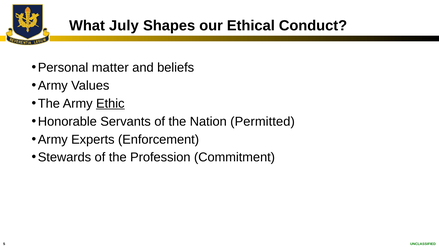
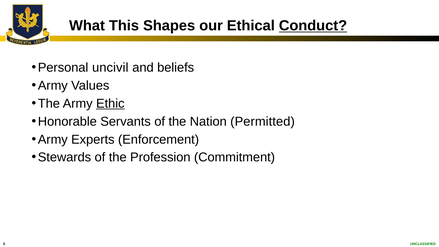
July: July -> This (124, 26)
Conduct underline: none -> present (313, 26)
matter: matter -> uncivil (110, 68)
